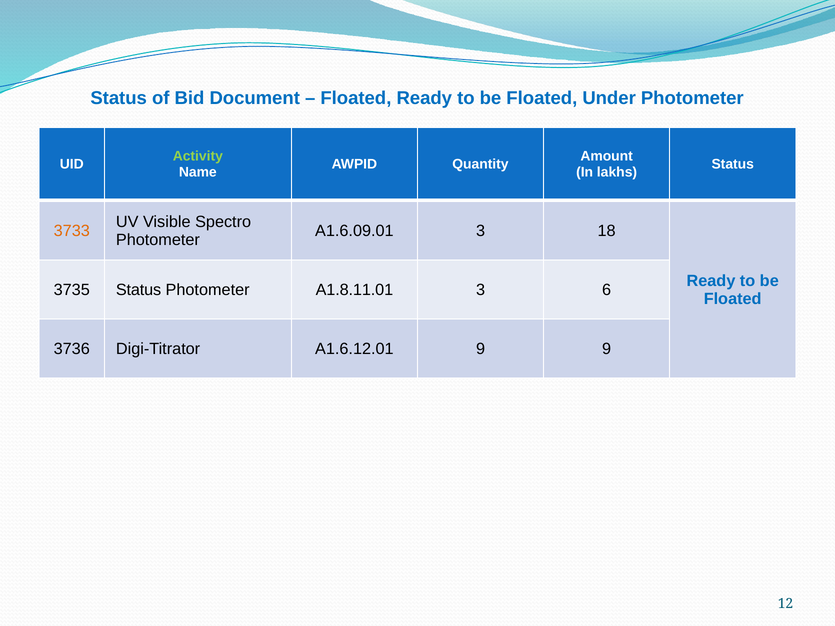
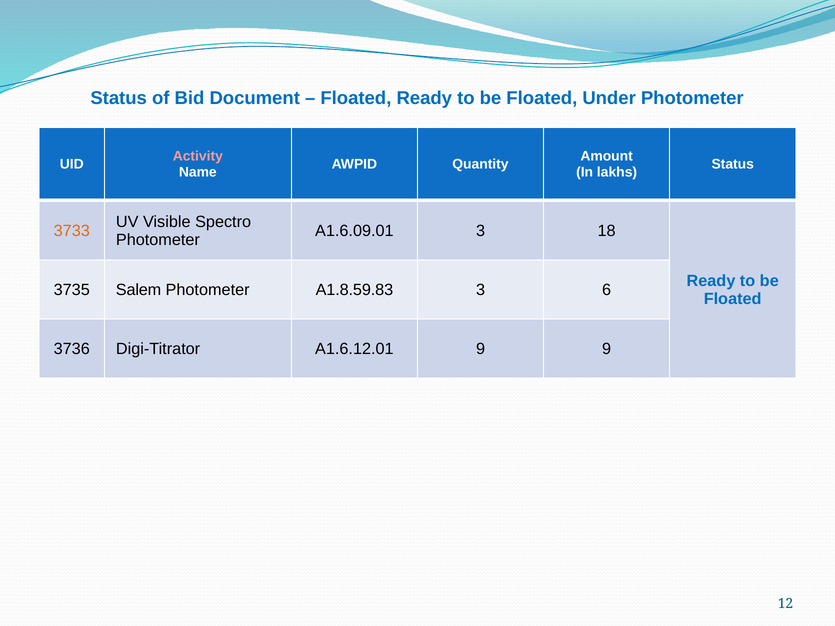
Activity colour: light green -> pink (198, 156)
3735 Status: Status -> Salem (139, 290)
A1.8.11.01: A1.8.11.01 -> A1.8.59.83 (354, 290)
